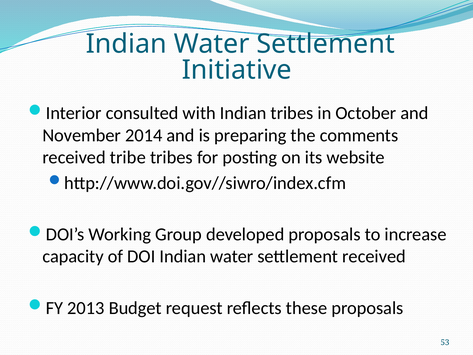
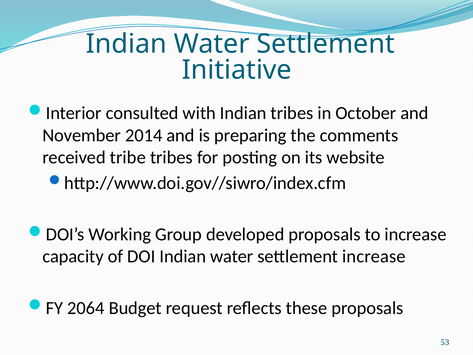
settlement received: received -> increase (374, 256)
2013: 2013 -> 2064 (86, 308)
